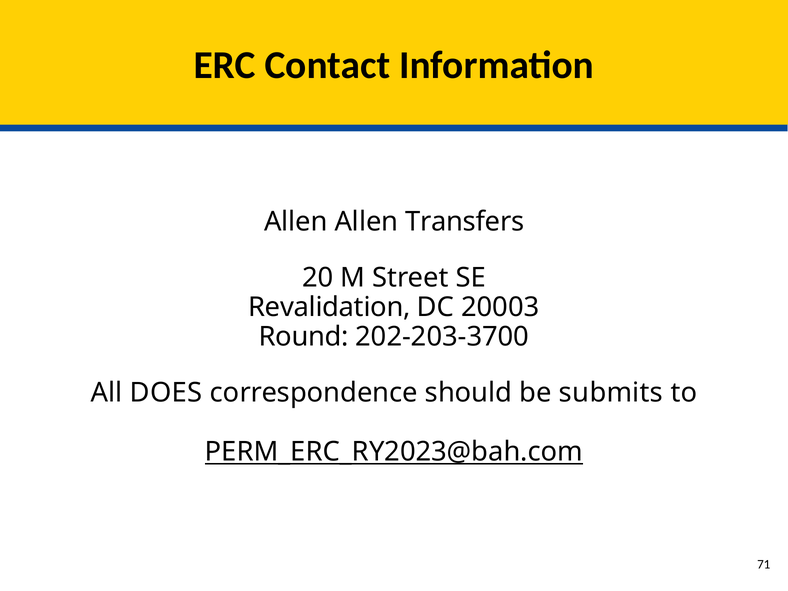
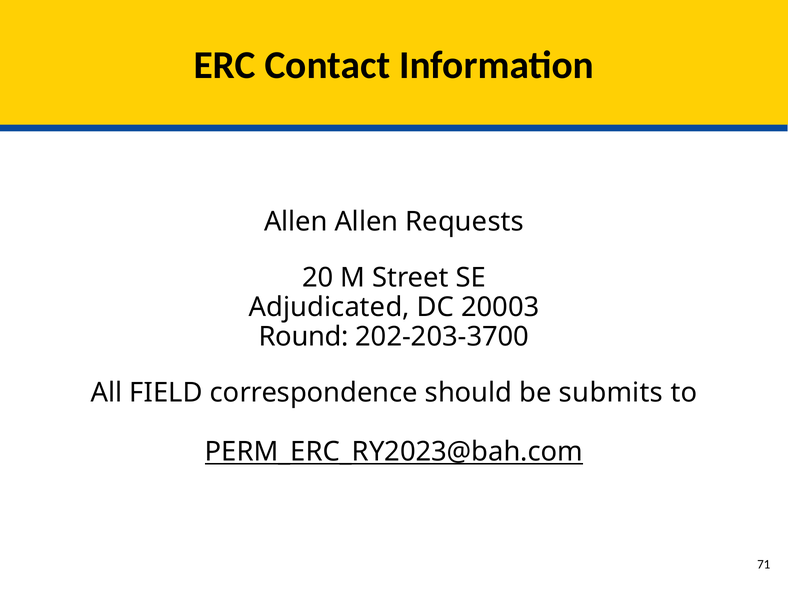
Transfers: Transfers -> Requests (465, 222)
Revalidation: Revalidation -> Adjudicated (329, 307)
DOES: DOES -> FIELD (166, 393)
